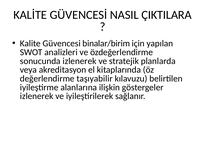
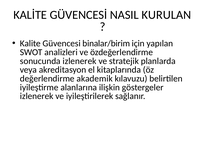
ÇIKTILARA: ÇIKTILARA -> KURULAN (166, 15)
taşıyabilir: taşıyabilir -> akademik (95, 78)
